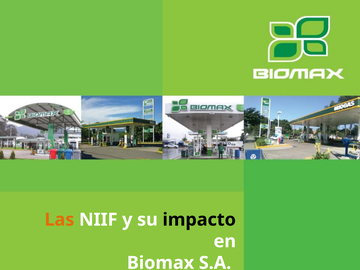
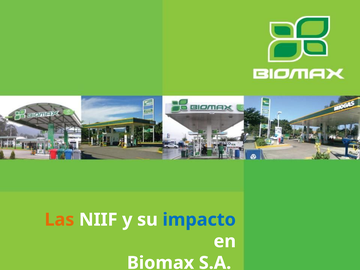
impacto colour: black -> blue (199, 220)
